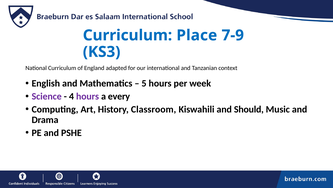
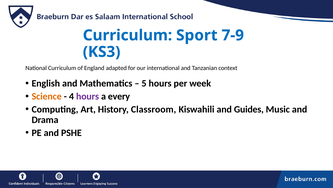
Place: Place -> Sport (197, 35)
Science colour: purple -> orange (47, 96)
Should: Should -> Guides (249, 109)
